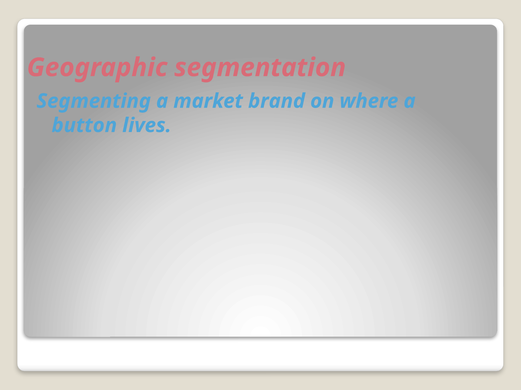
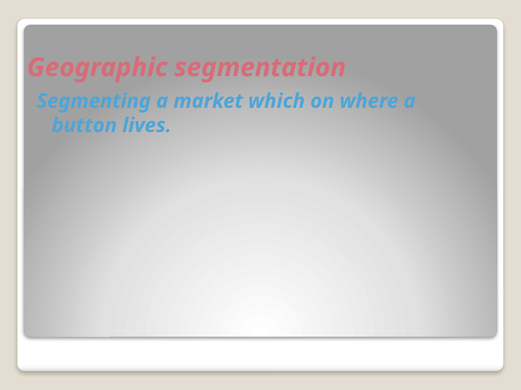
brand: brand -> which (277, 101)
